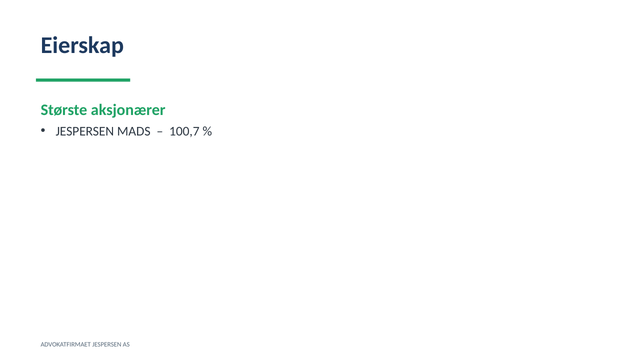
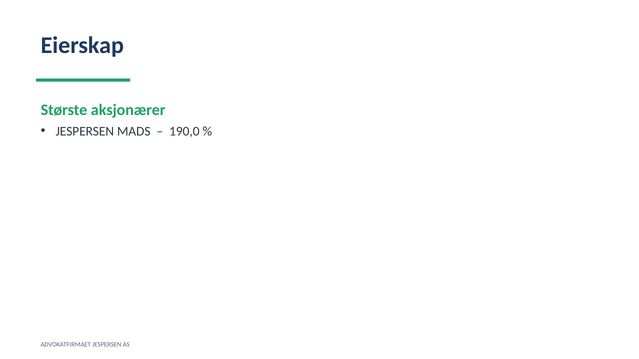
100,7: 100,7 -> 190,0 (184, 131)
